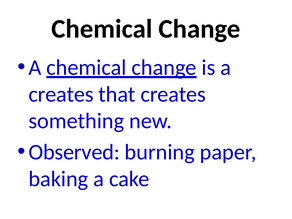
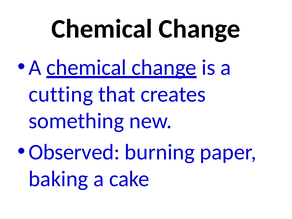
creates: creates -> cutting (61, 94)
